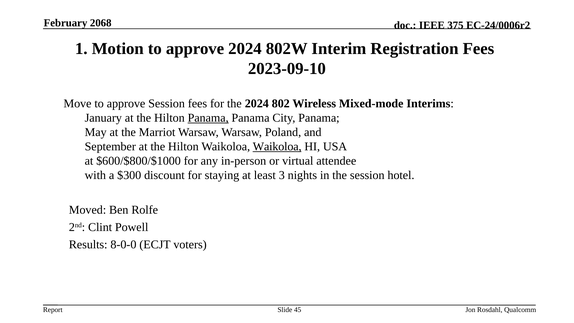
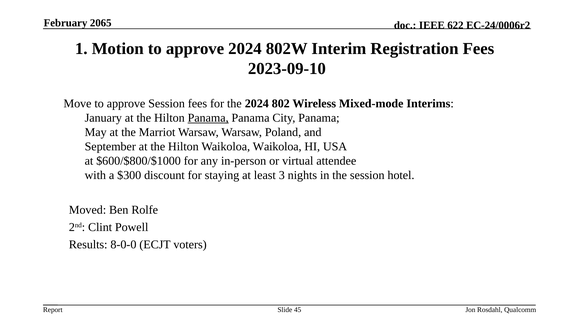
2068: 2068 -> 2065 (101, 23)
375: 375 -> 622 (455, 25)
Waikoloa underline: present -> none (277, 147)
